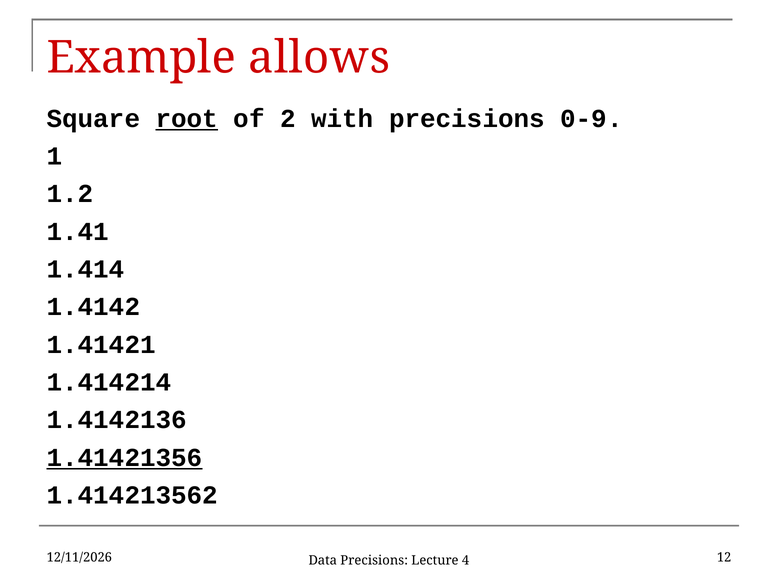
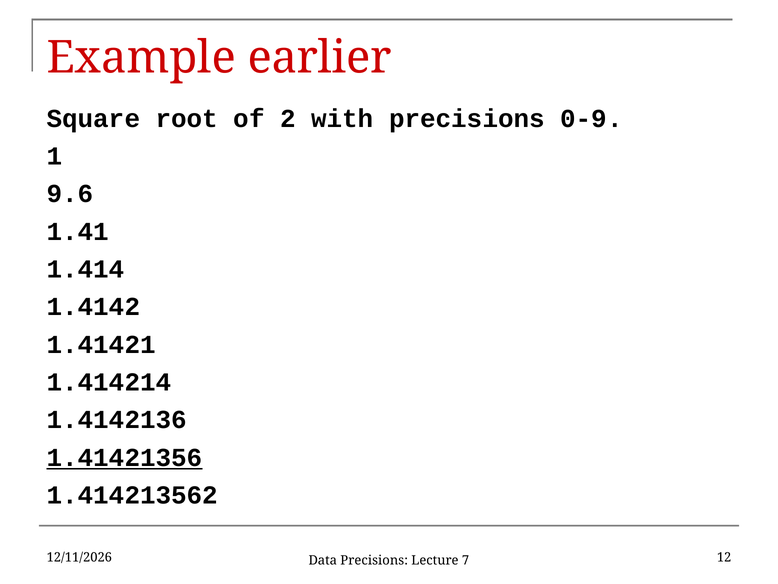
allows: allows -> earlier (319, 58)
root underline: present -> none (187, 119)
1.2: 1.2 -> 9.6 (70, 194)
4: 4 -> 7 (466, 560)
